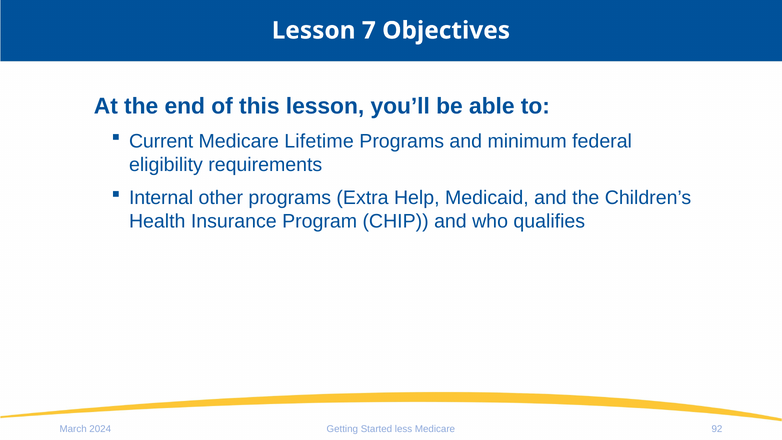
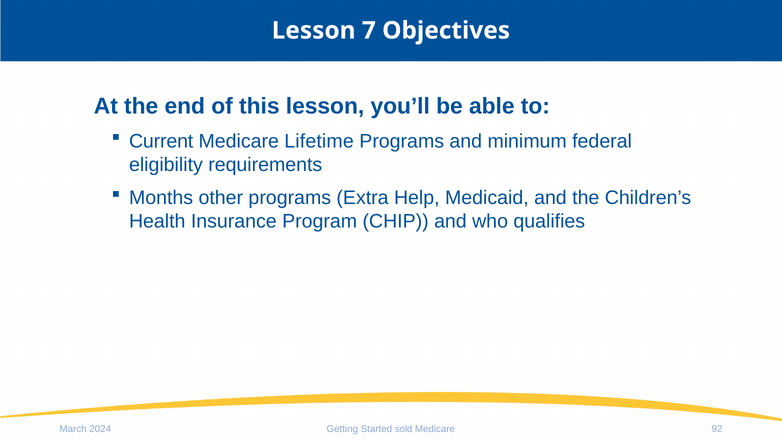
Internal: Internal -> Months (161, 198)
less: less -> sold (404, 429)
